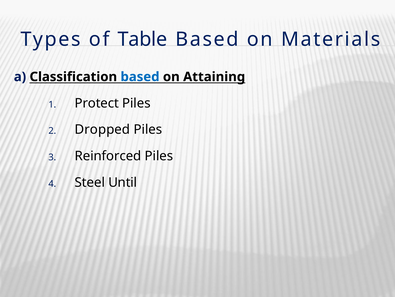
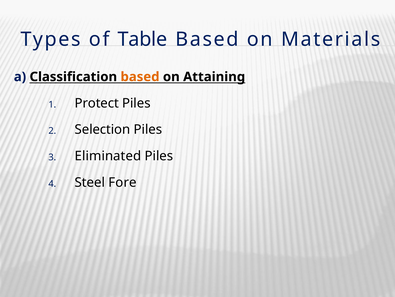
based colour: blue -> orange (140, 77)
Dropped: Dropped -> Selection (102, 129)
Reinforced: Reinforced -> Eliminated (108, 156)
Until: Until -> Fore (123, 182)
